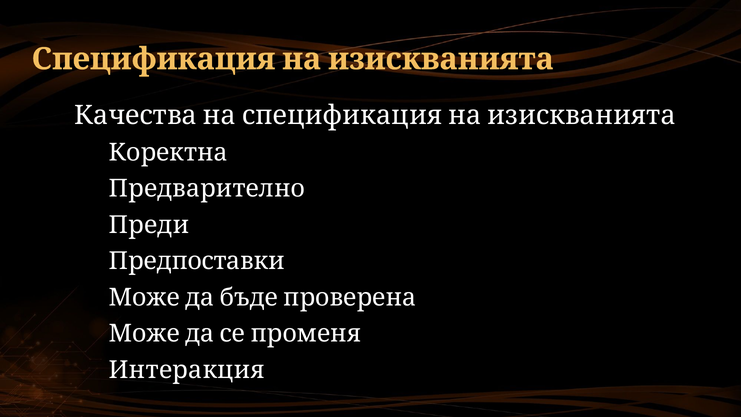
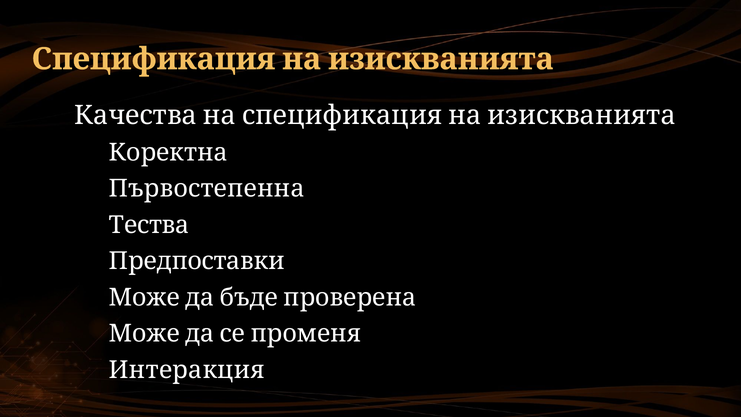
Предварително: Предварително -> Първостепенна (207, 189)
Преди: Преди -> Тества (149, 225)
